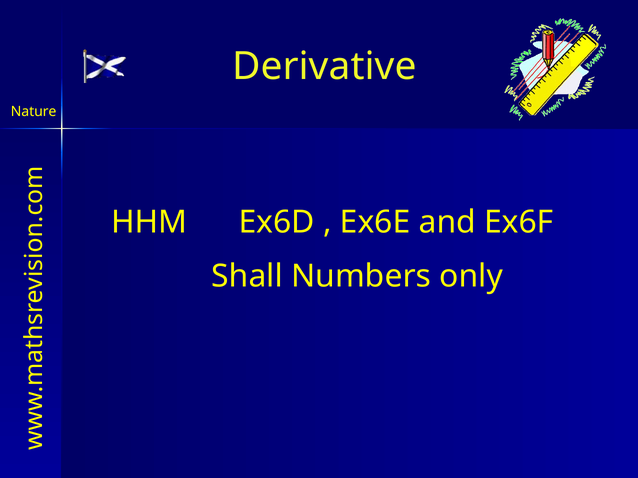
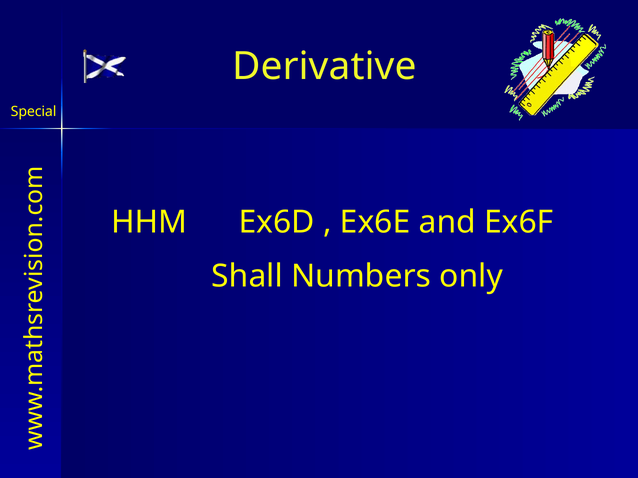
Nature: Nature -> Special (34, 112)
